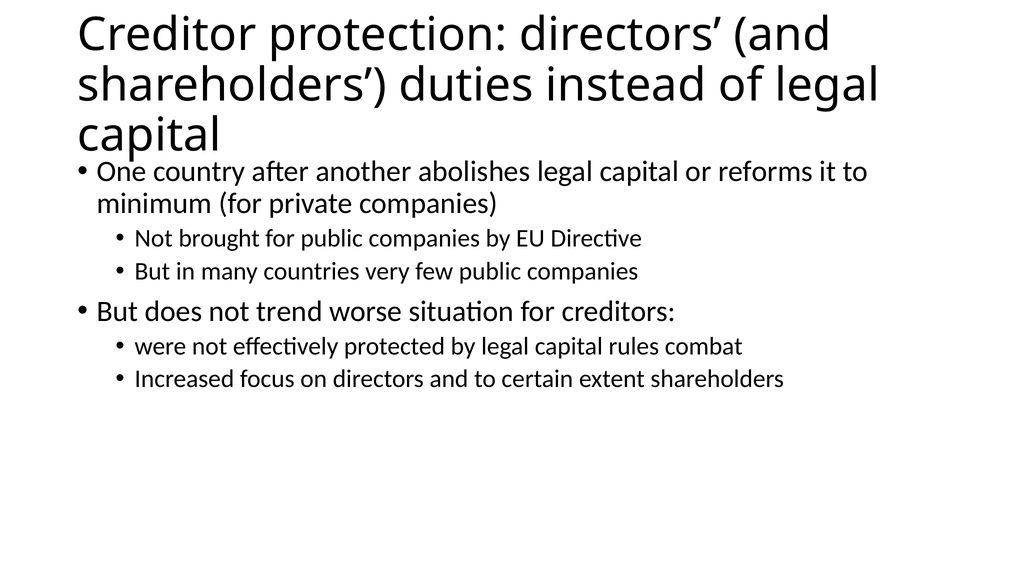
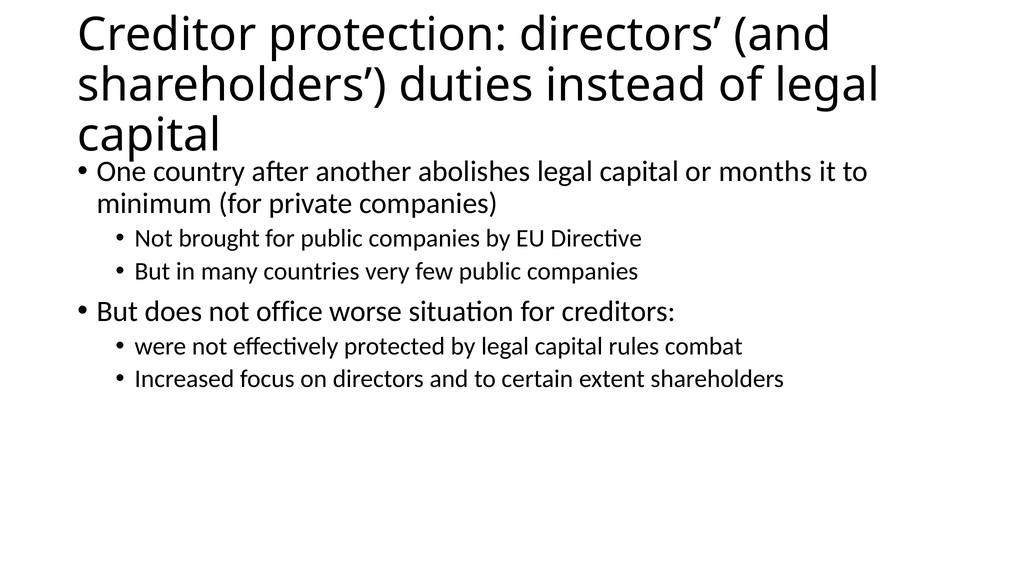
reforms: reforms -> months (765, 172)
trend: trend -> office (290, 312)
